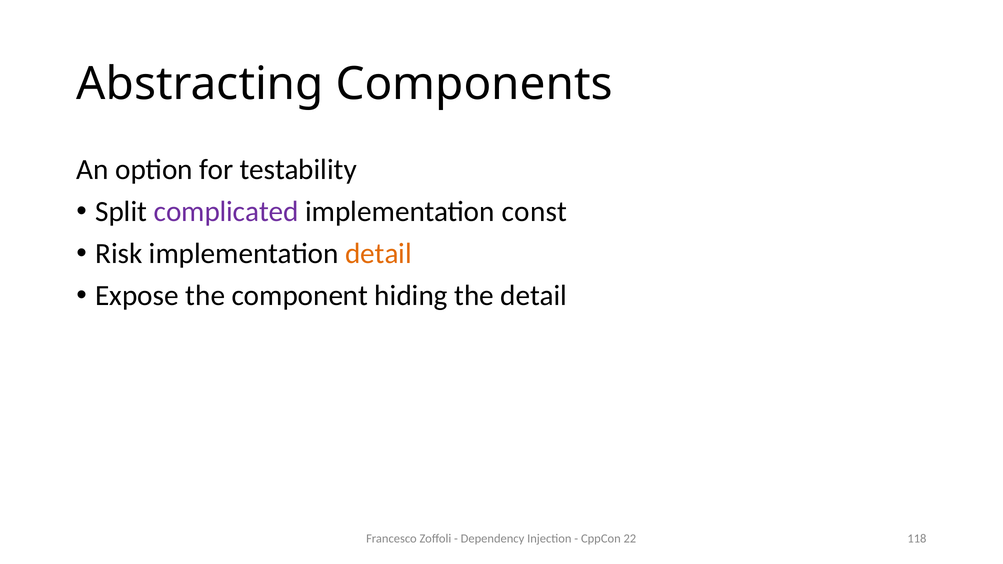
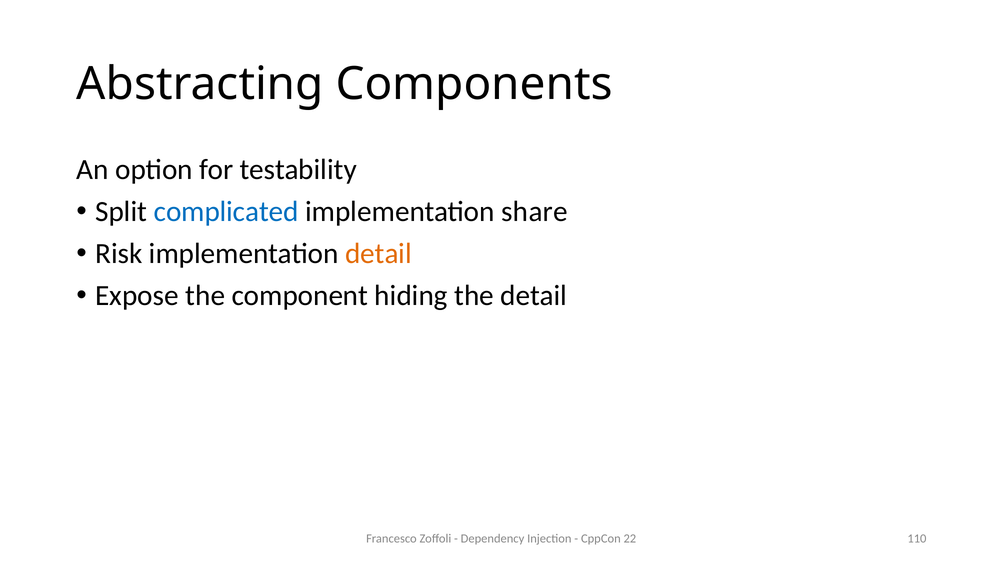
complicated colour: purple -> blue (226, 212)
const: const -> share (535, 212)
118: 118 -> 110 (917, 539)
